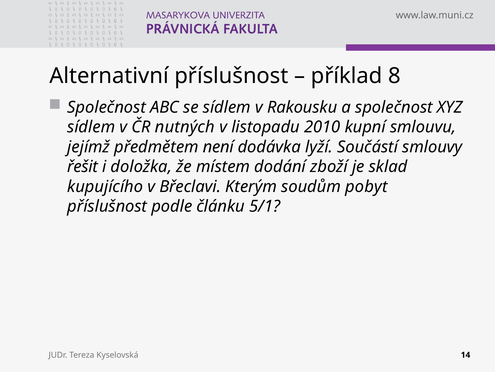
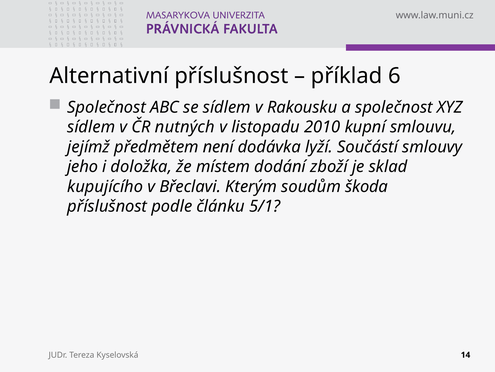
8: 8 -> 6 (395, 76)
řešit: řešit -> jeho (83, 166)
pobyt: pobyt -> škoda (367, 186)
